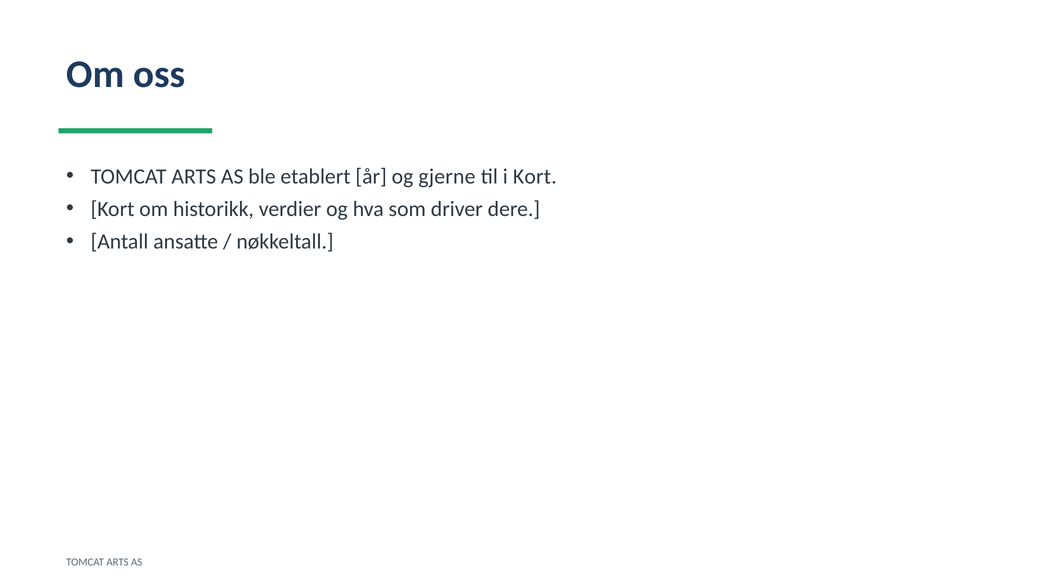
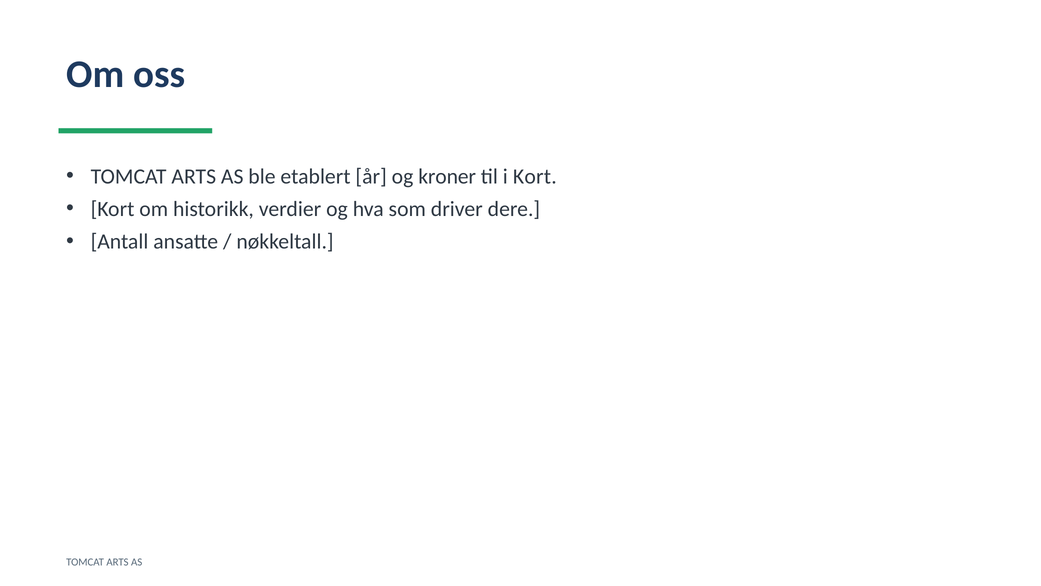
gjerne: gjerne -> kroner (447, 176)
